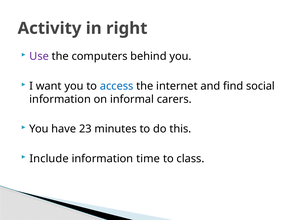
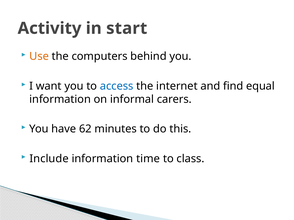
right: right -> start (127, 28)
Use colour: purple -> orange (39, 56)
social: social -> equal (260, 86)
23: 23 -> 62 (85, 129)
